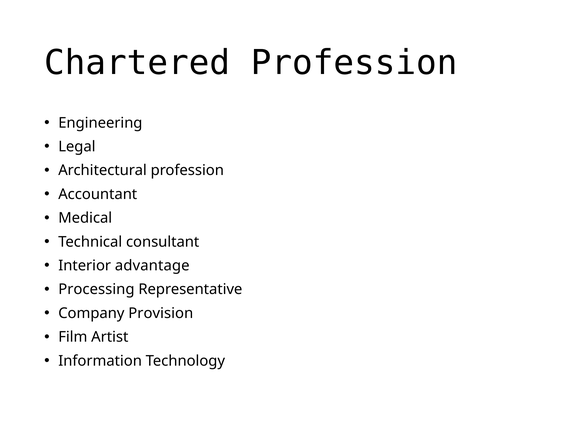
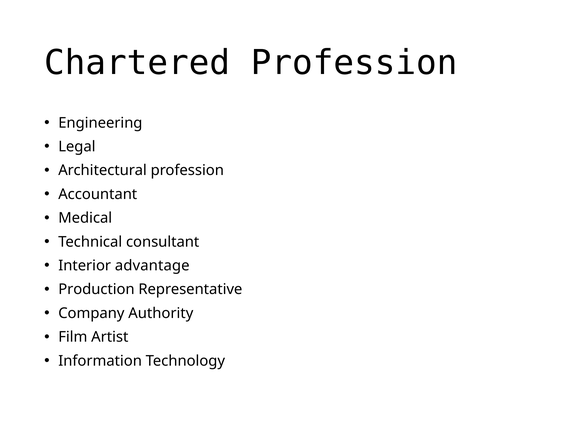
Processing: Processing -> Production (96, 290)
Provision: Provision -> Authority (161, 314)
